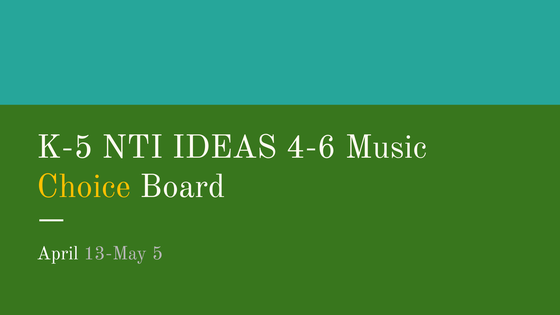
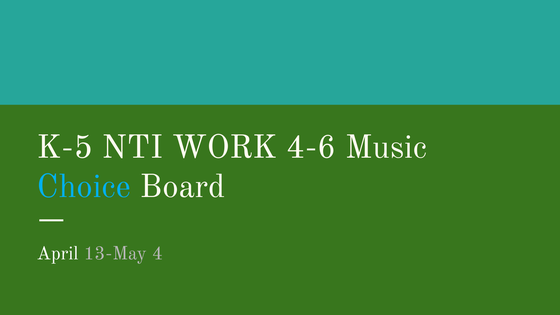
IDEAS: IDEAS -> WORK (225, 147)
Choice colour: yellow -> light blue (84, 186)
5: 5 -> 4 (157, 253)
